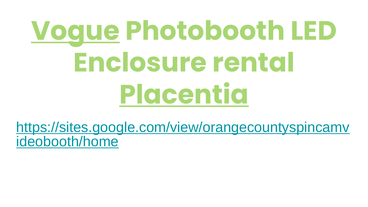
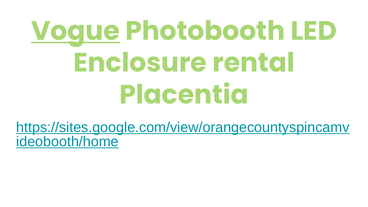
Placentia underline: present -> none (184, 95)
